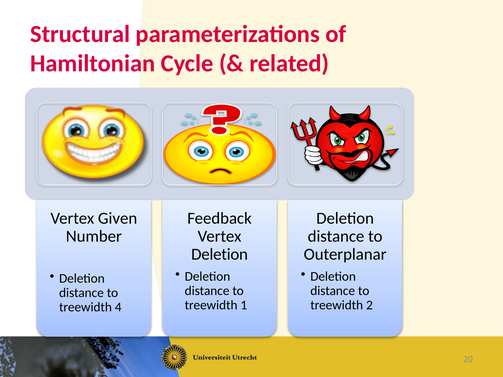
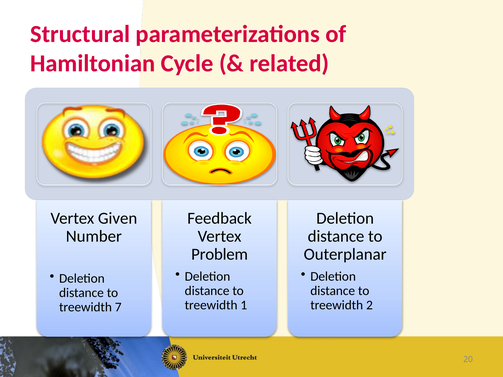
Deletion: Deletion -> Problem (220, 255)
4: 4 -> 7 (118, 307)
